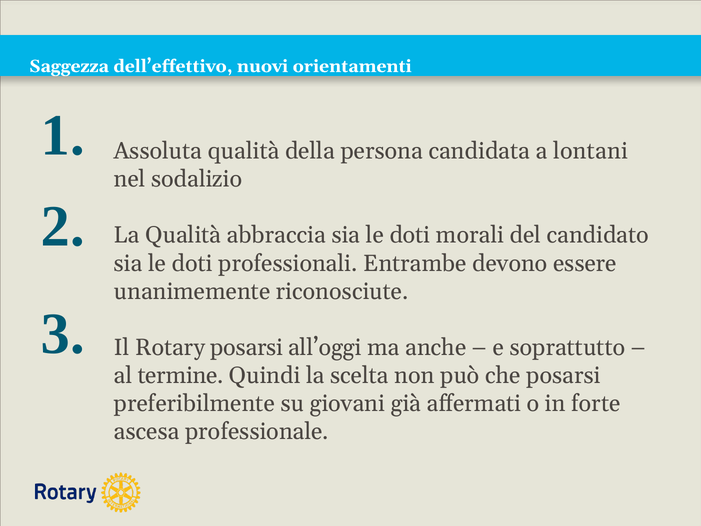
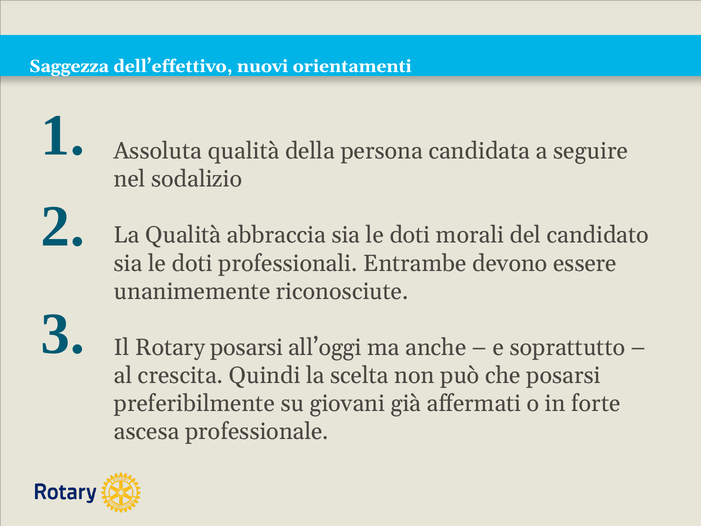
lontani: lontani -> seguire (591, 151)
termine: termine -> crescita (181, 375)
